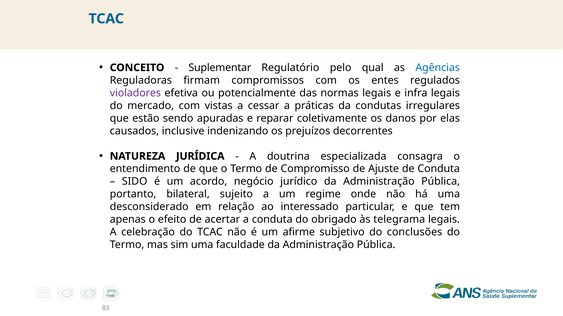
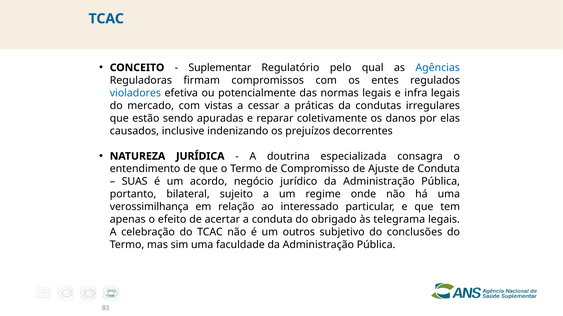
violadores colour: purple -> blue (135, 93)
SIDO: SIDO -> SUAS (135, 182)
desconsiderado: desconsiderado -> verossimilhança (149, 207)
afirme: afirme -> outros (299, 233)
